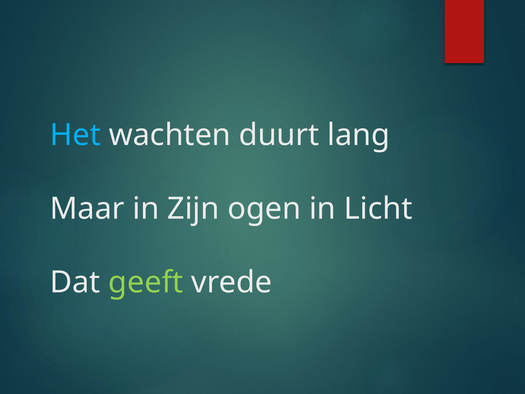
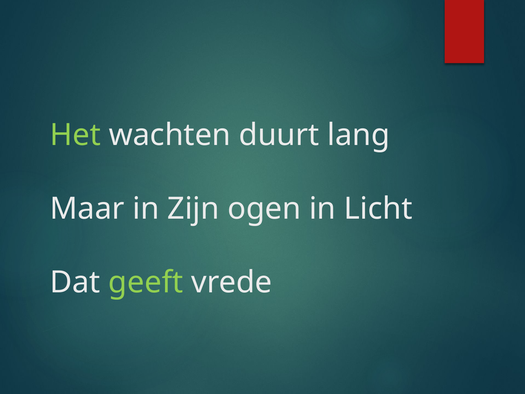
Het colour: light blue -> light green (75, 135)
